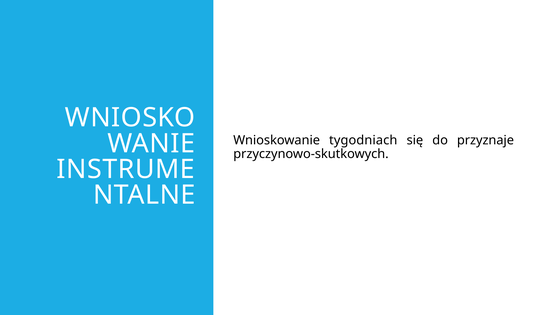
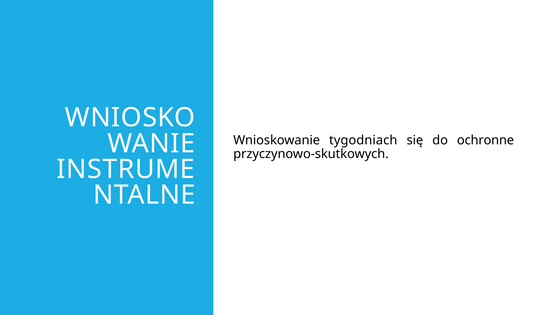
przyznaje: przyznaje -> ochronne (486, 140)
